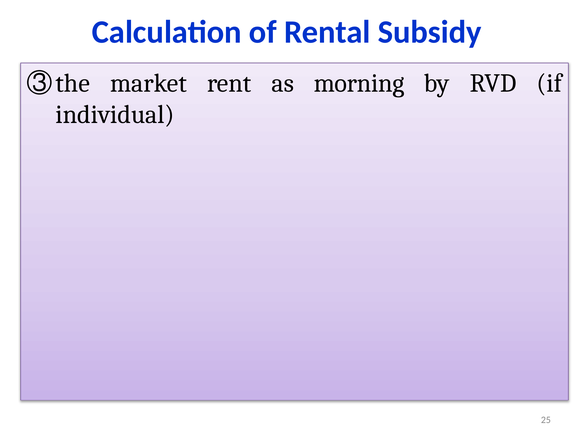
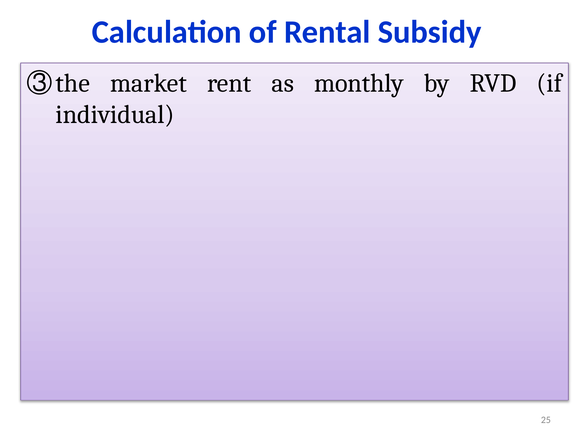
morning: morning -> monthly (359, 83)
